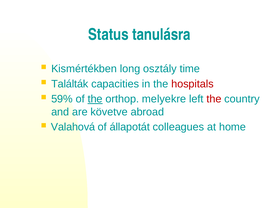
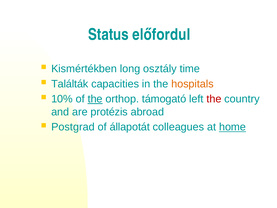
tanulásra: tanulásra -> előfordul (161, 35)
hospitals colour: red -> orange (192, 84)
59%: 59% -> 10% (62, 99)
melyekre: melyekre -> támogató (164, 99)
követve: követve -> protézis (109, 112)
Valahová: Valahová -> Postgrad (73, 127)
home underline: none -> present (232, 127)
